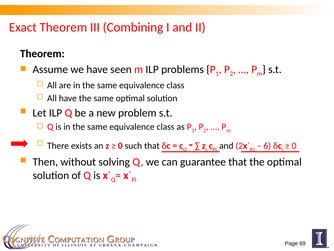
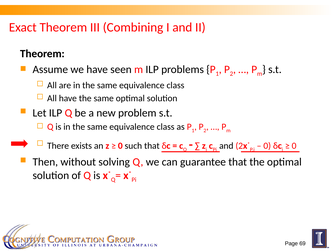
6: 6 -> 0 (267, 146)
